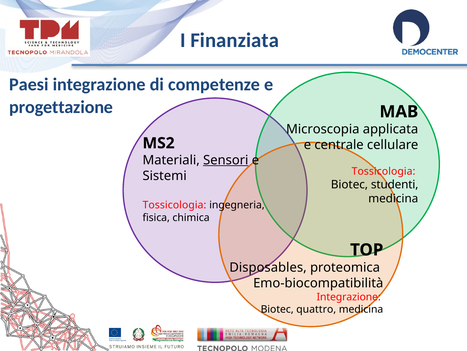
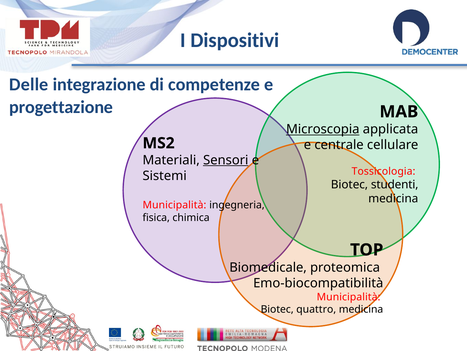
Finanziata: Finanziata -> Dispositivi (235, 40)
Paesi: Paesi -> Delle (29, 84)
Microscopia underline: none -> present (323, 129)
Tossicologia: Tossicologia -> Municipalità (174, 205)
Disposables: Disposables -> Biomedicale (268, 267)
Integrazione: Integrazione -> Municipalità (349, 296)
